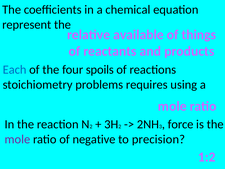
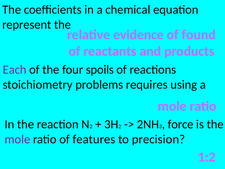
available: available -> evidence (138, 35)
things: things -> found (199, 35)
Each colour: blue -> purple (15, 69)
negative: negative -> features (94, 139)
